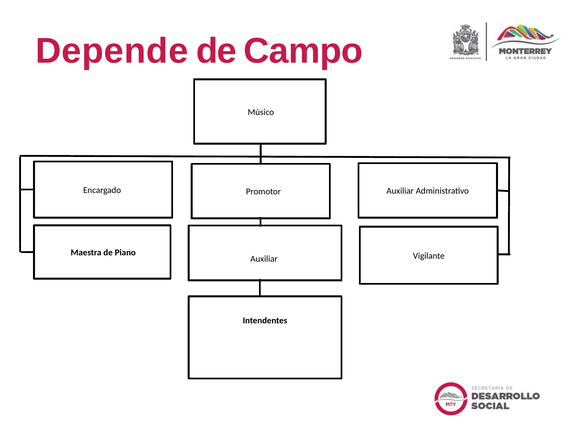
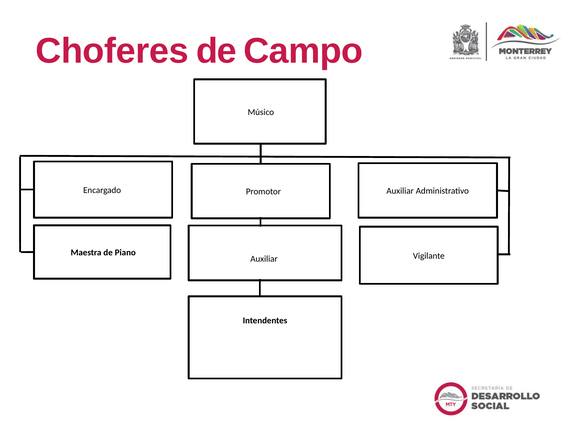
Depende: Depende -> Choferes (112, 51)
